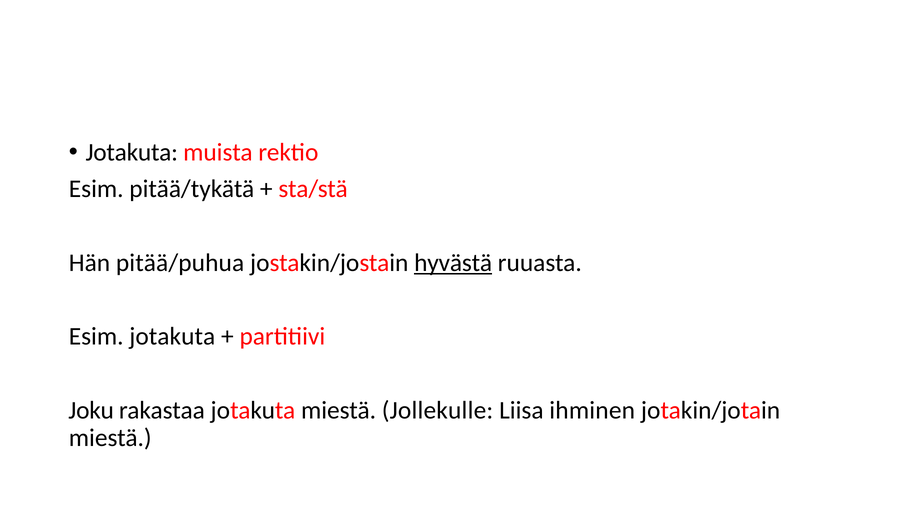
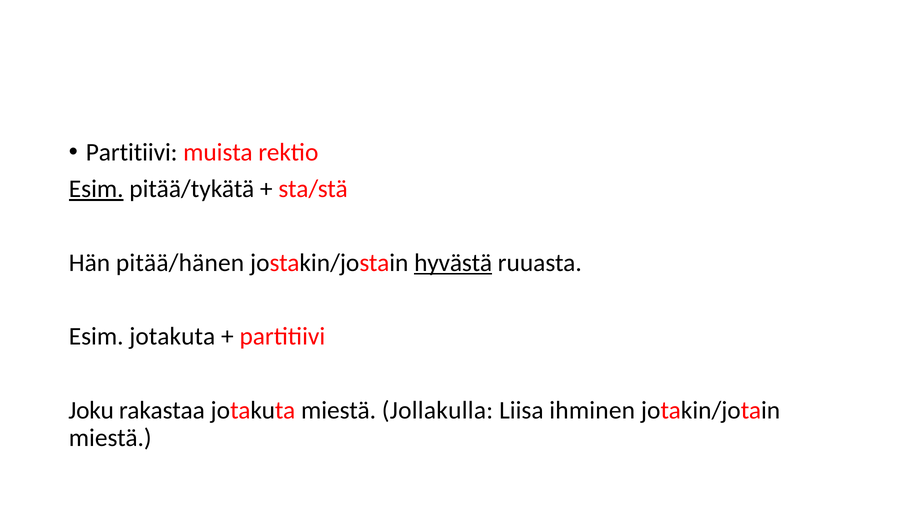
Jotakuta: Jotakuta -> Partitiivi (132, 152)
Esim underline: none -> present (96, 189)
pitää/puhua: pitää/puhua -> pitää/hänen (180, 263)
Jollekulle: Jollekulle -> Jollakulla (437, 410)
